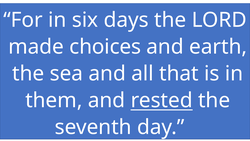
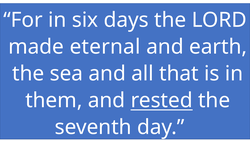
choices: choices -> eternal (105, 47)
